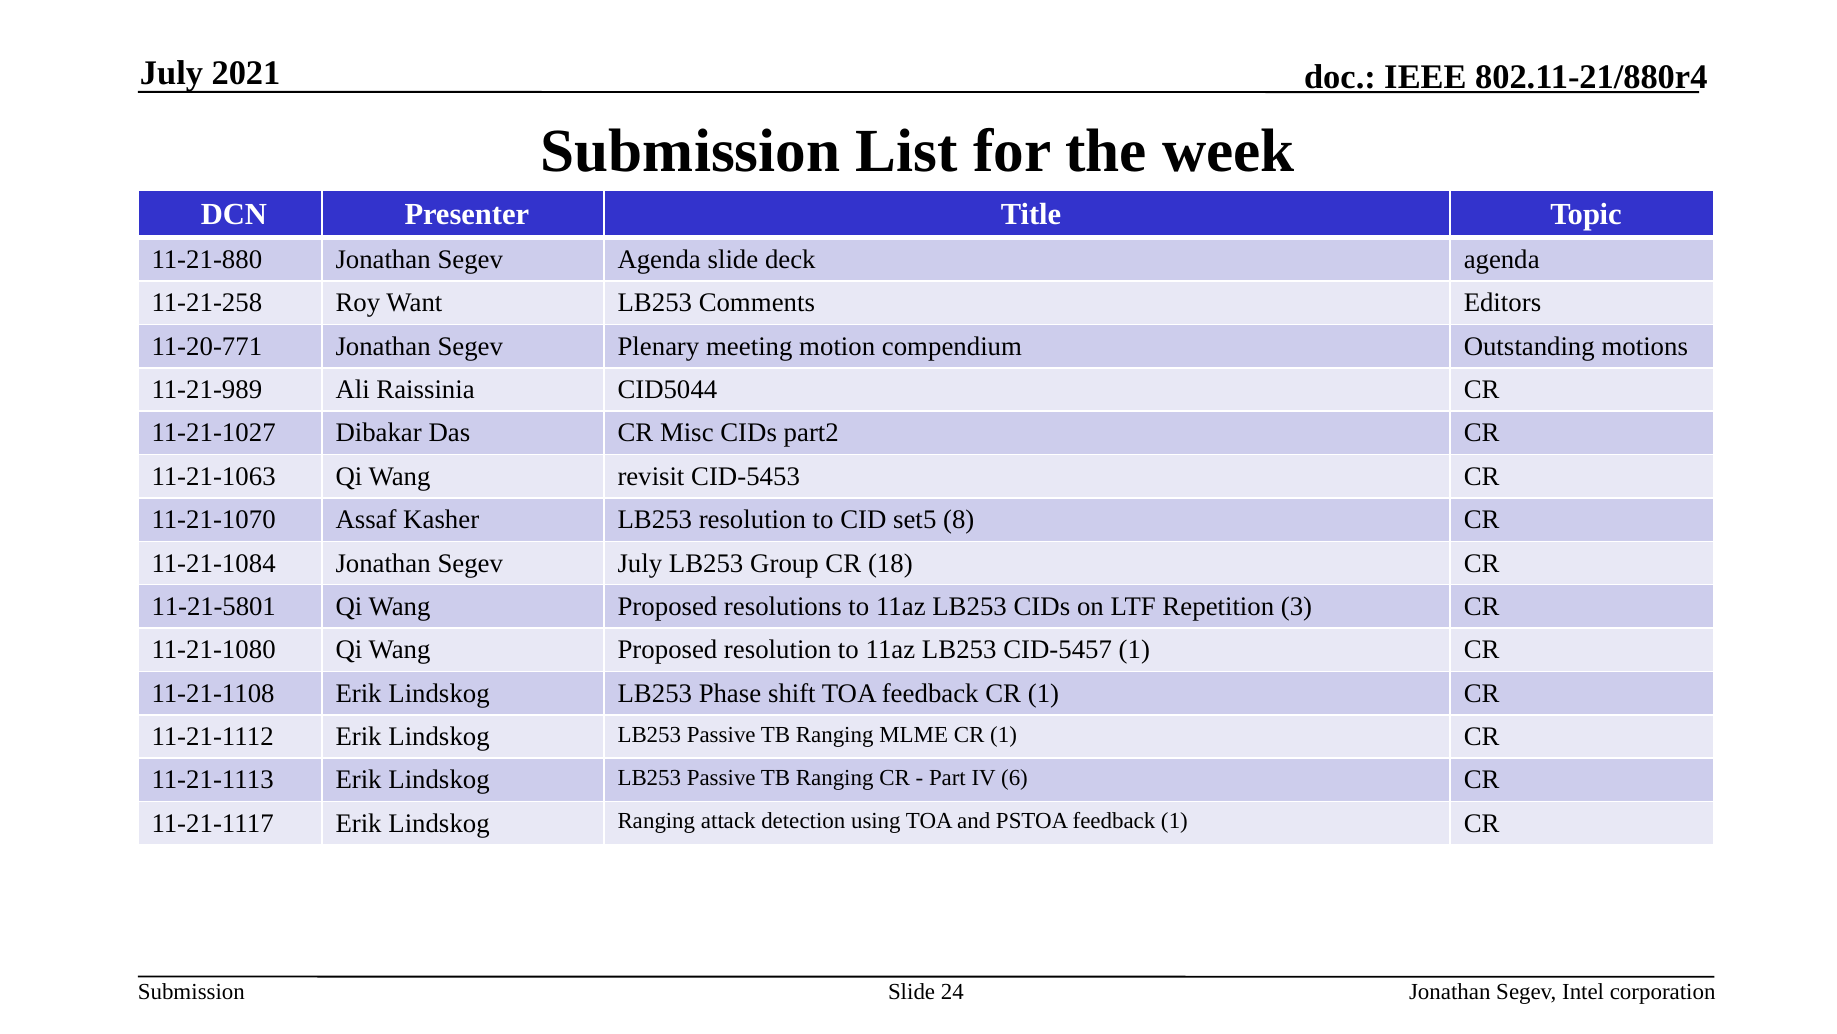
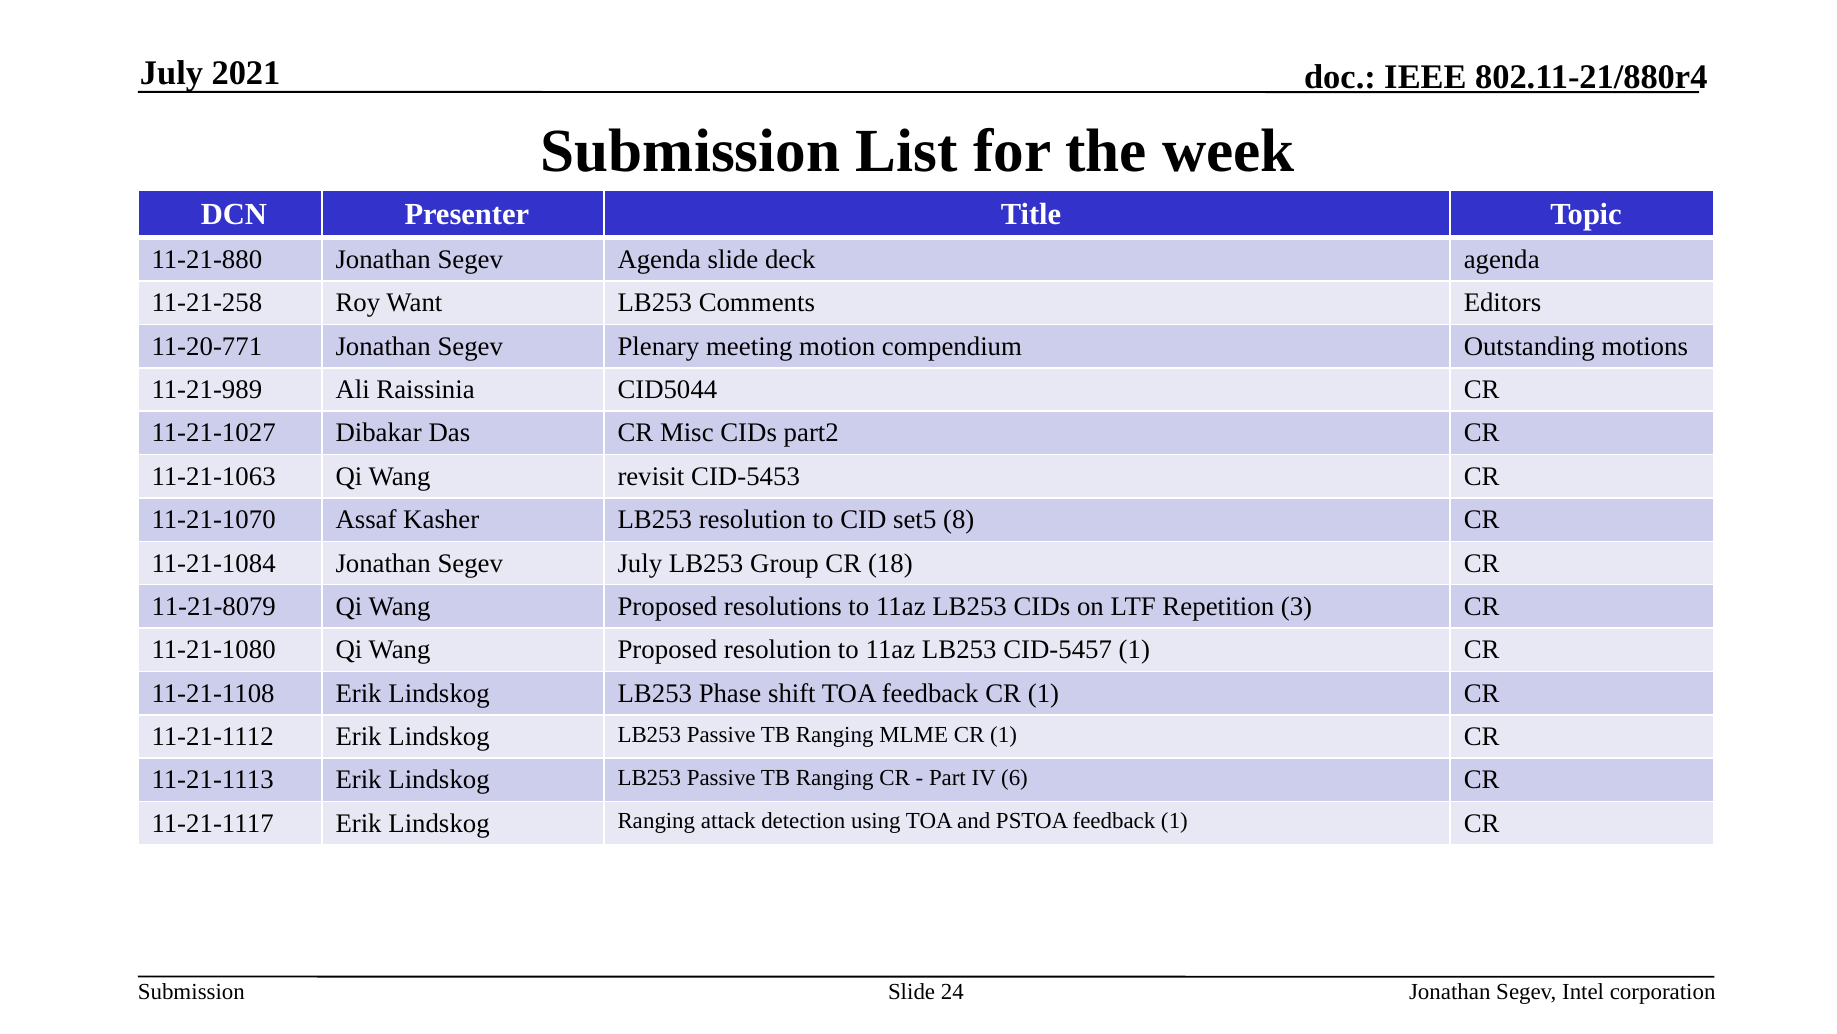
11-21-5801: 11-21-5801 -> 11-21-8079 (214, 606)
